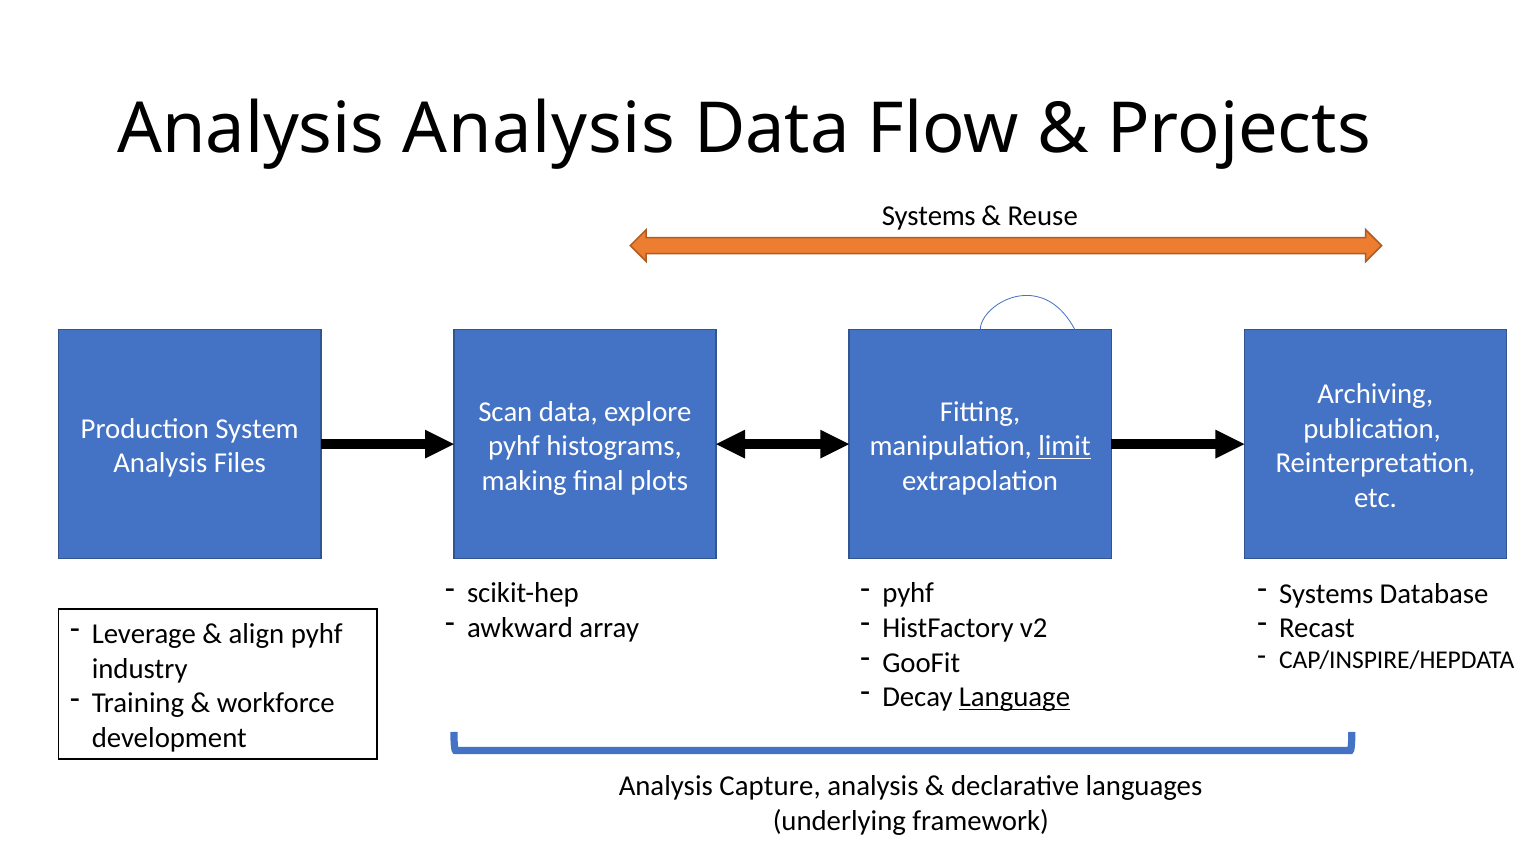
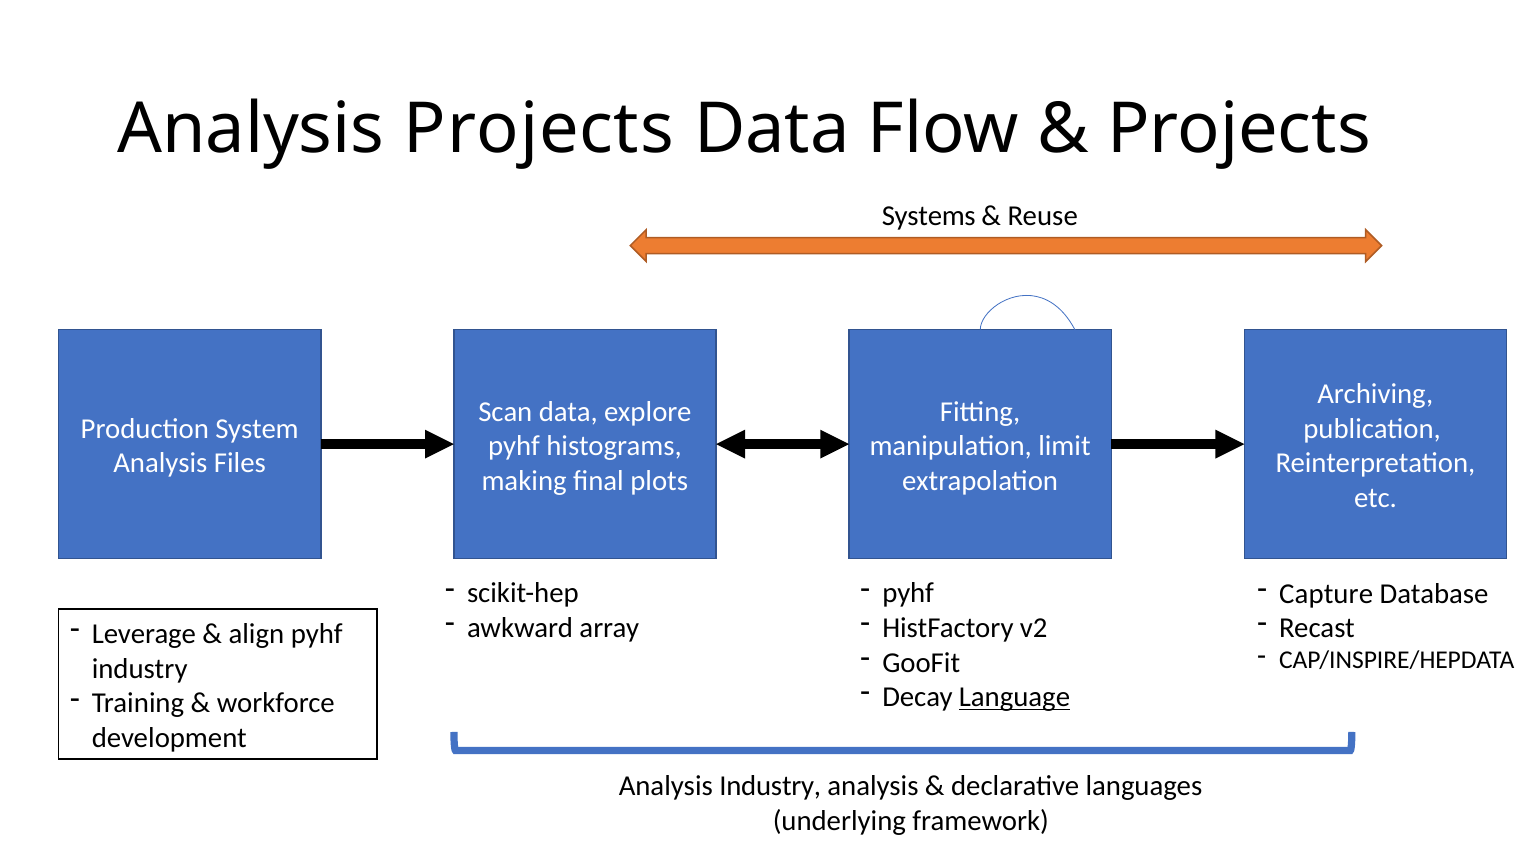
Analysis Analysis: Analysis -> Projects (539, 129)
limit underline: present -> none (1065, 446)
Systems: Systems -> Capture (1326, 594)
Analysis Capture: Capture -> Industry (770, 786)
